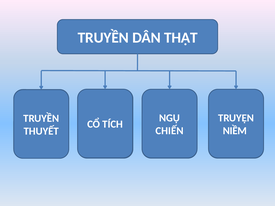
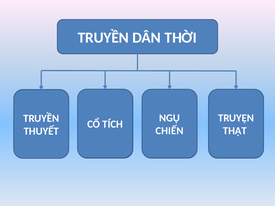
THẬT: THẬT -> THỜI (181, 38)
NIỀM: NIỀM -> THẬT (235, 131)
